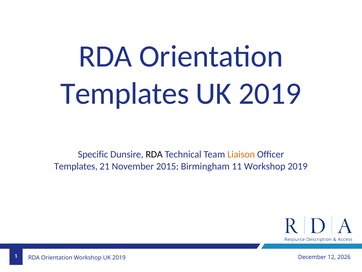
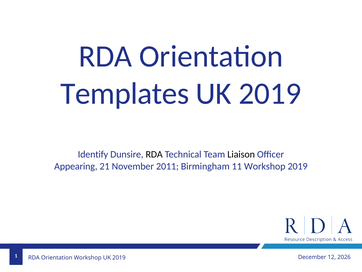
Specific: Specific -> Identify (93, 154)
Liaison colour: orange -> black (241, 154)
Templates: Templates -> Appearing (76, 166)
2015: 2015 -> 2011 (167, 166)
